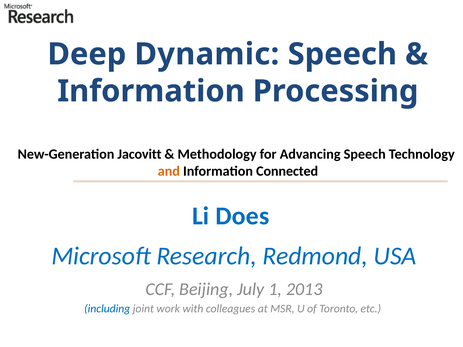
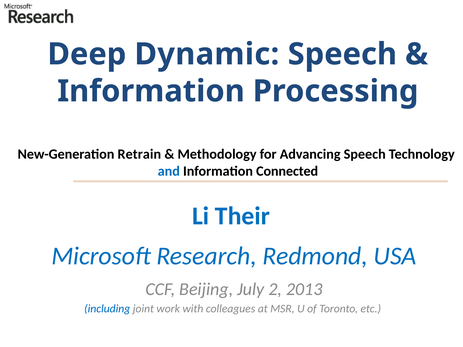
Jacovitt: Jacovitt -> Retrain (139, 154)
and colour: orange -> blue (169, 171)
Does: Does -> Their (243, 216)
1: 1 -> 2 (275, 289)
